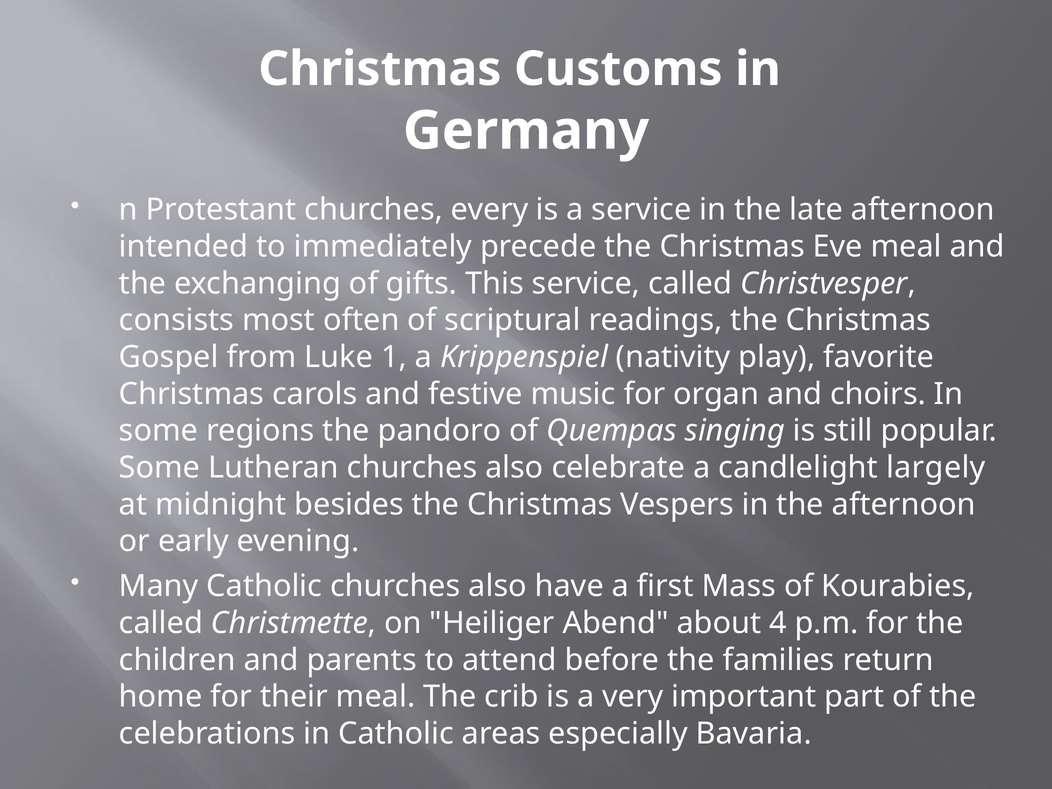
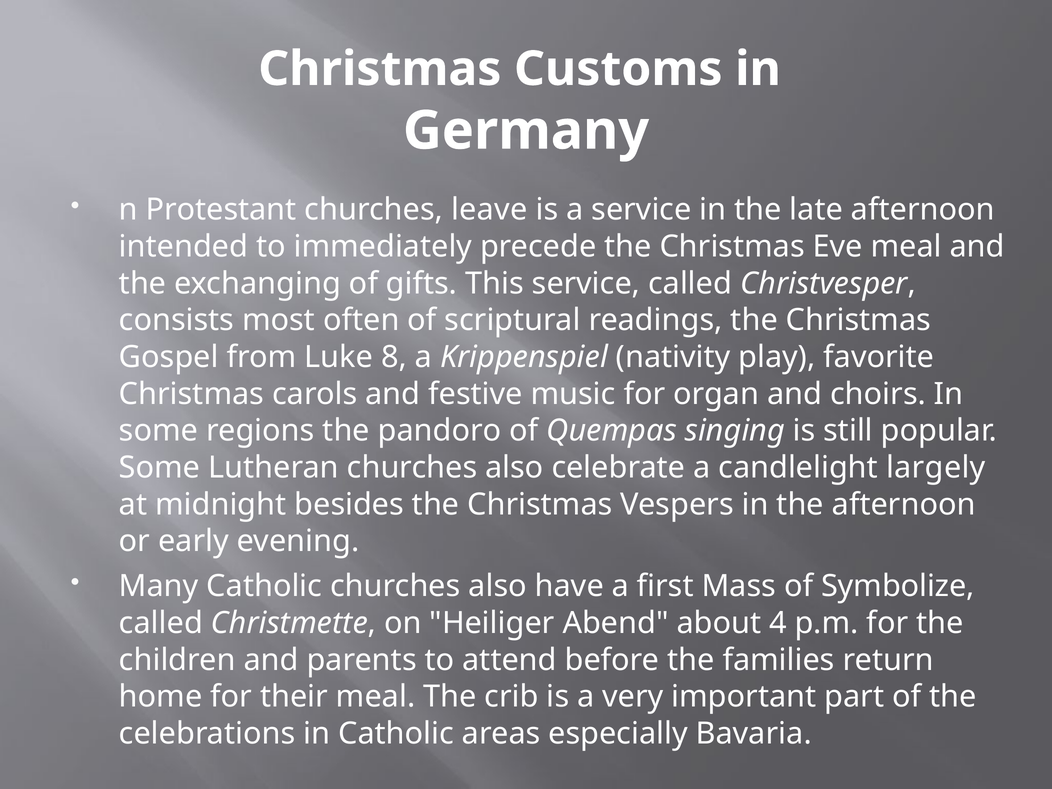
every: every -> leave (489, 210)
1: 1 -> 8 (394, 357)
Kourabies: Kourabies -> Symbolize (898, 586)
